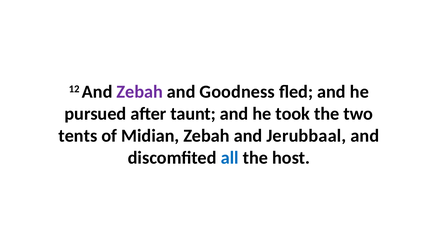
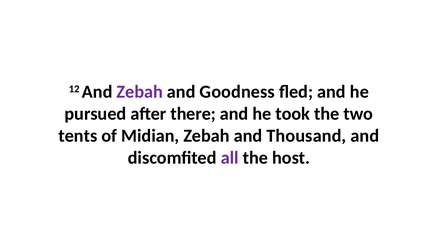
taunt: taunt -> there (193, 113)
Jerubbaal: Jerubbaal -> Thousand (306, 135)
all colour: blue -> purple (230, 157)
